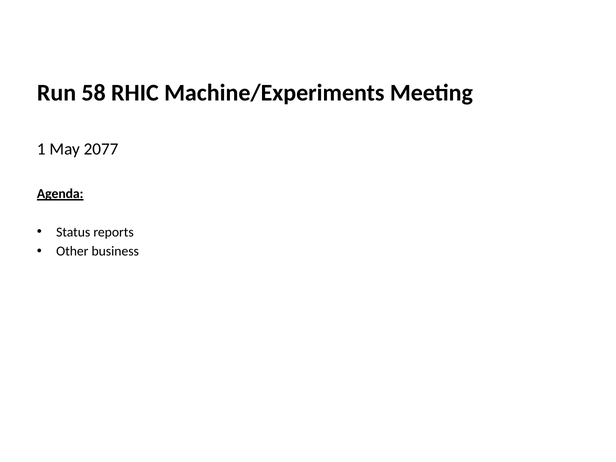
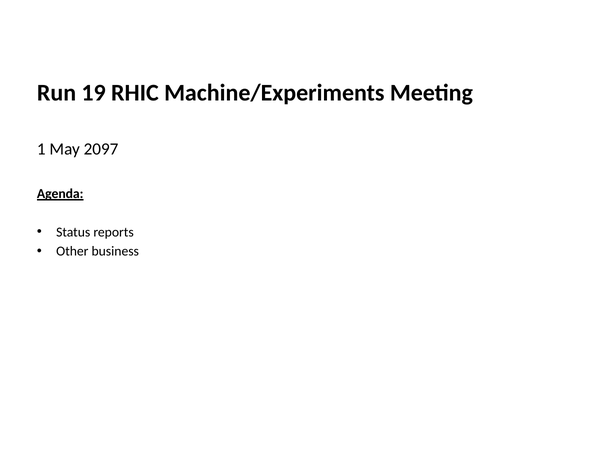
58: 58 -> 19 (94, 93)
2077: 2077 -> 2097 (101, 149)
